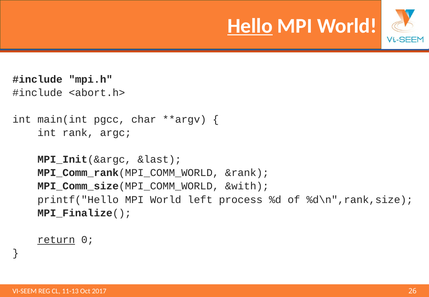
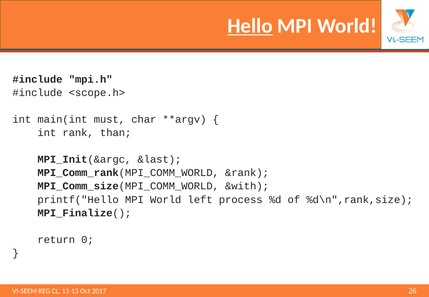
<abort.h>: <abort.h> -> <scope.h> (97, 93)
pgcc: pgcc -> must (109, 119)
argc: argc -> than (116, 133)
return underline: present -> none (56, 240)
